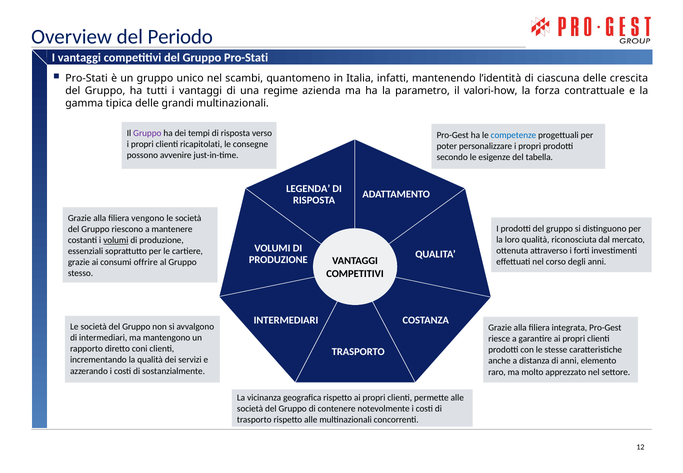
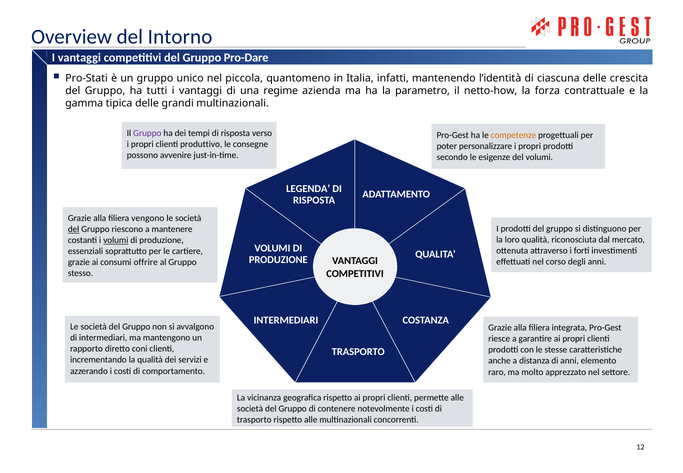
Periodo: Periodo -> Intorno (180, 37)
Gruppo Pro-Stati: Pro-Stati -> Pro-Dare (246, 58)
scambi: scambi -> piccola (244, 78)
valori-how: valori-how -> netto-how (491, 91)
competenze colour: blue -> orange (513, 135)
ricapitolati: ricapitolati -> produttivo (201, 144)
del tabella: tabella -> volumi (539, 157)
del underline: none -> present (74, 229)
sostanzialmente: sostanzialmente -> comportamento (174, 371)
